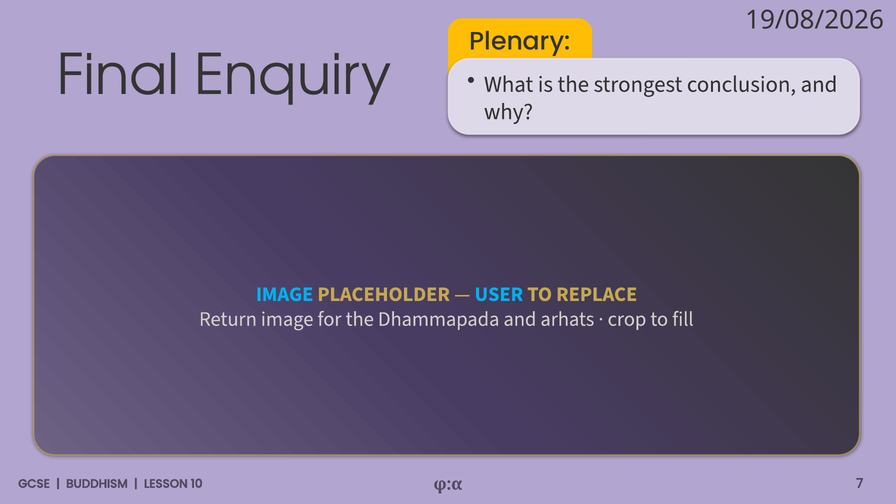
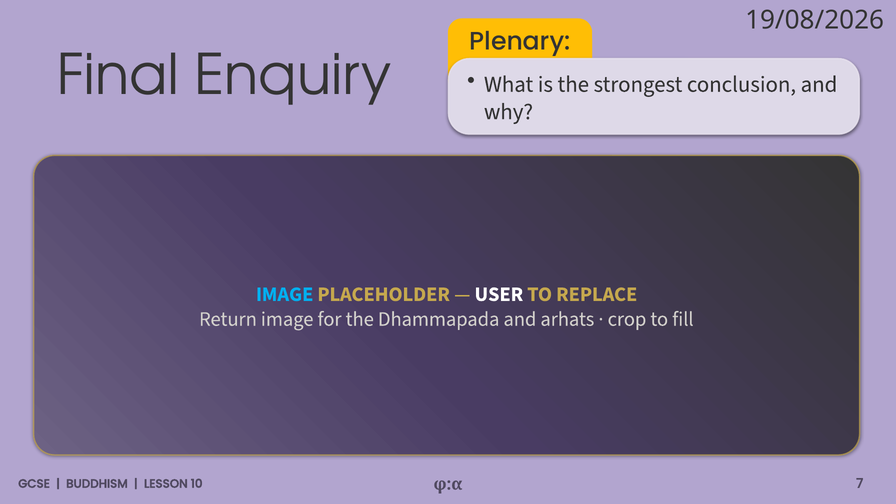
USER colour: light blue -> white (499, 294)
